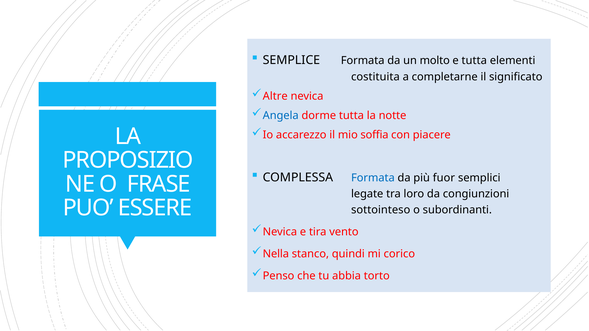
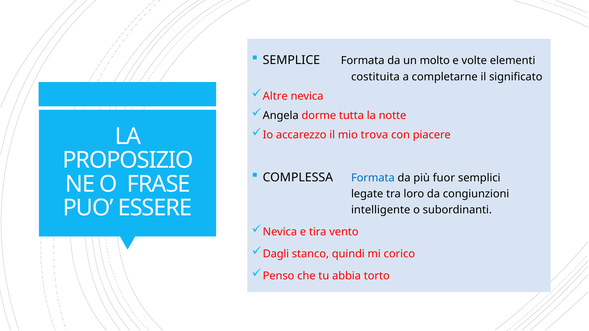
e tutta: tutta -> volte (474, 61)
Angela colour: blue -> black (281, 116)
soffia: soffia -> trova (374, 135)
sottointeso: sottointeso -> intelligente (381, 210)
Nella: Nella -> Dagli (276, 254)
